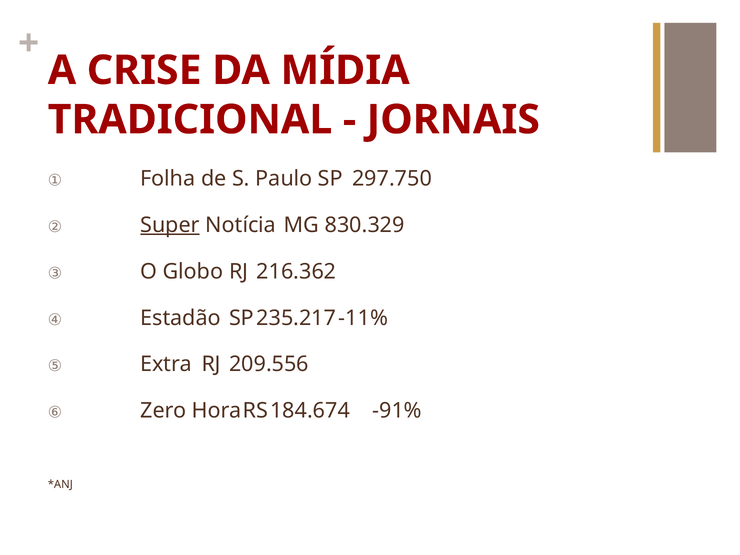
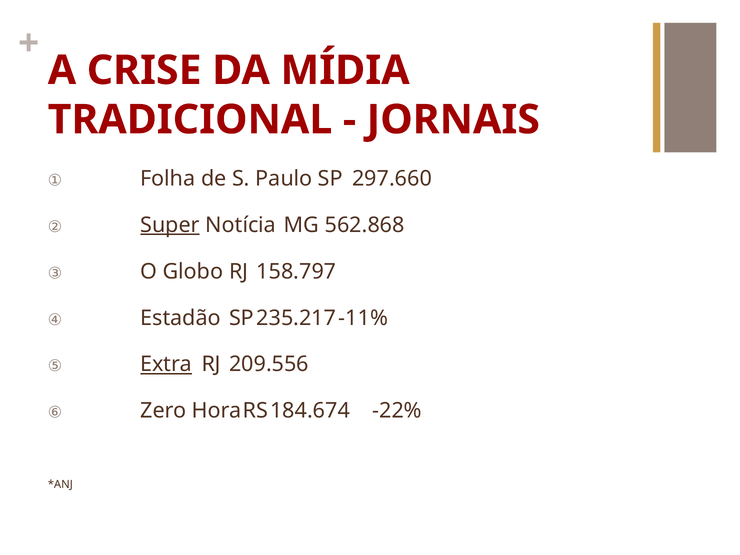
297.750: 297.750 -> 297.660 (392, 178)
830.329: 830.329 -> 562.868 (365, 225)
216.362: 216.362 -> 158.797 (296, 271)
Extra underline: none -> present (166, 364)
-91%: -91% -> -22% (397, 411)
